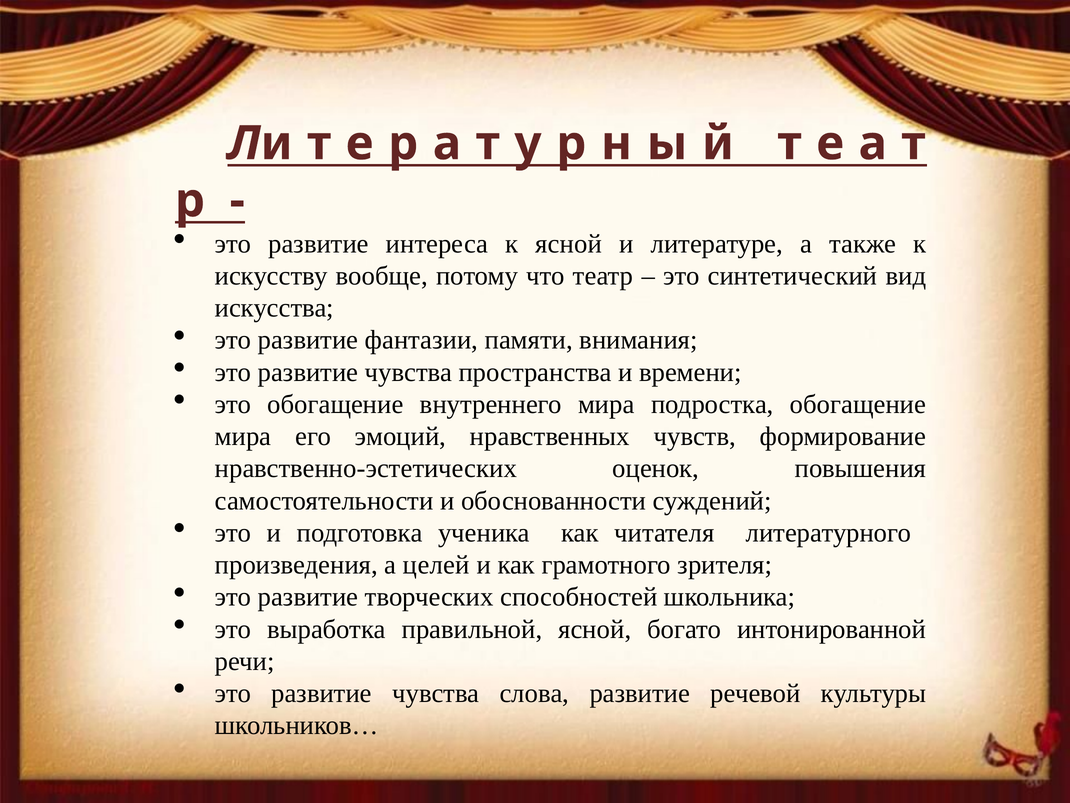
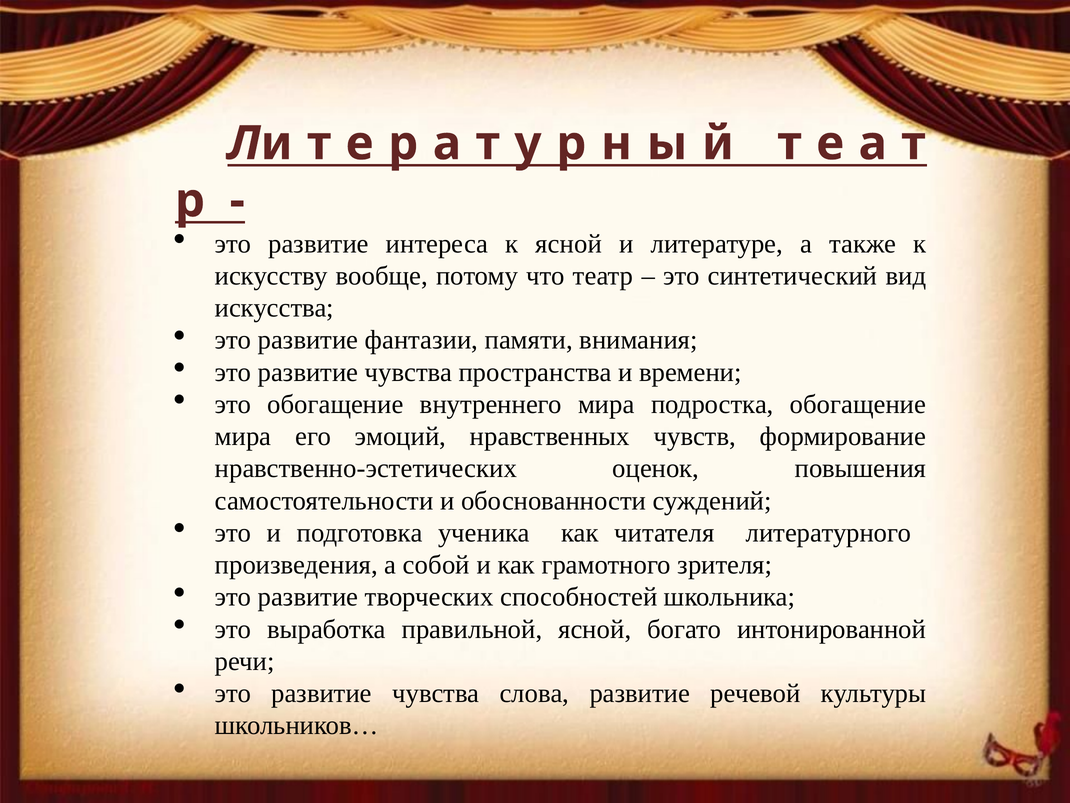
целей: целей -> собой (436, 565)
